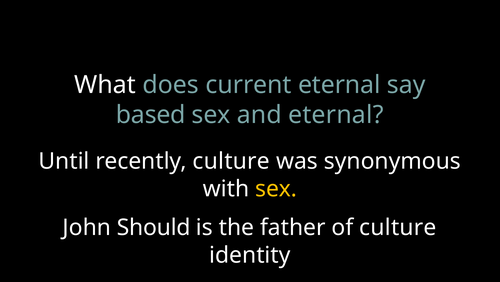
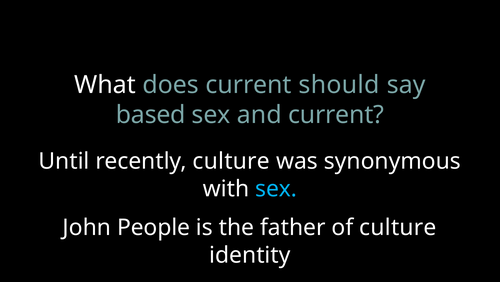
current eternal: eternal -> should (339, 85)
and eternal: eternal -> current (336, 115)
sex colour: yellow -> light blue (276, 188)
Should: Should -> People (154, 227)
